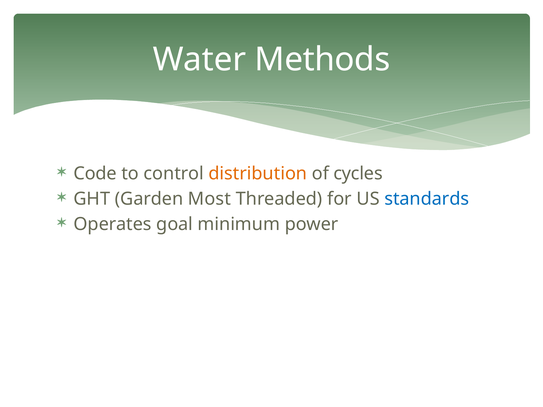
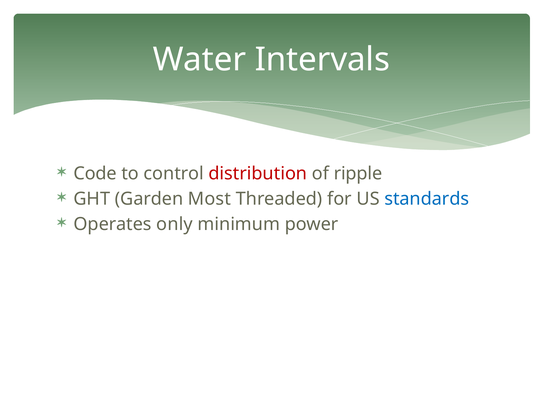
Methods: Methods -> Intervals (322, 60)
distribution colour: orange -> red (258, 174)
cycles: cycles -> ripple (358, 174)
goal: goal -> only (175, 224)
